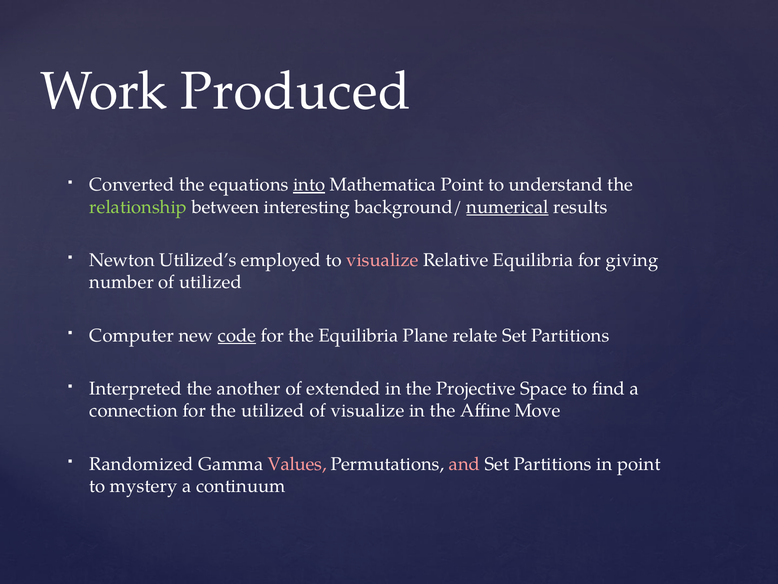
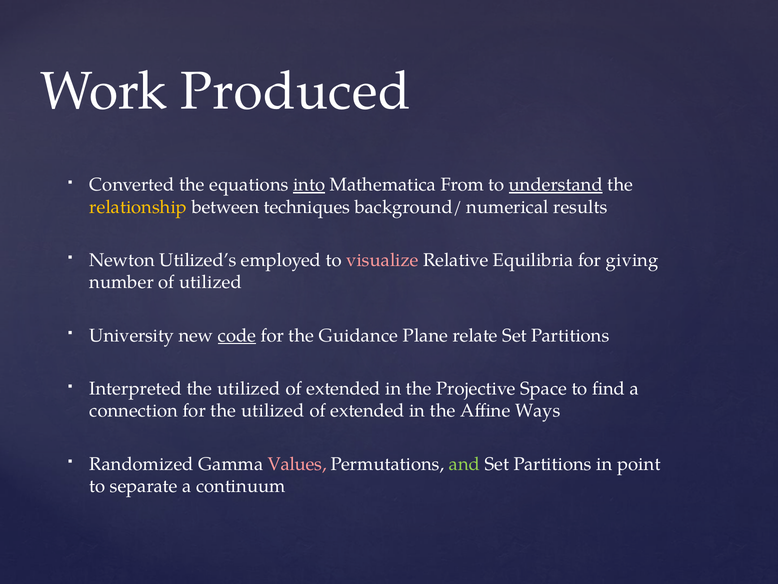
Mathematica Point: Point -> From (462, 185)
understand underline: none -> present (556, 185)
relationship colour: light green -> yellow (138, 207)
interesting: interesting -> techniques (307, 207)
numerical underline: present -> none (508, 207)
Computer: Computer -> University (132, 335)
the Equilibria: Equilibria -> Guidance (359, 335)
Interpreted the another: another -> utilized (249, 388)
visualize: visualize -> extended (368, 410)
Move: Move -> Ways (538, 410)
and colour: pink -> light green (464, 464)
mystery: mystery -> separate (144, 486)
